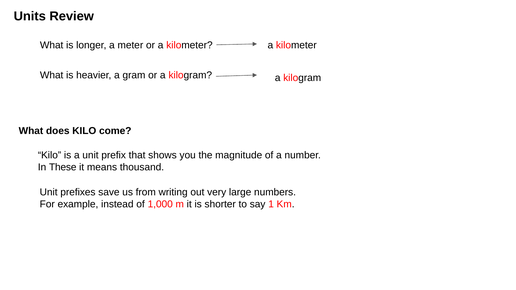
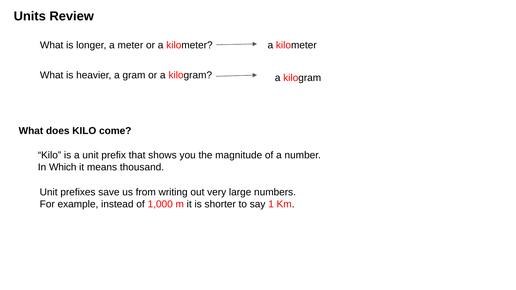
These: These -> Which (63, 167)
